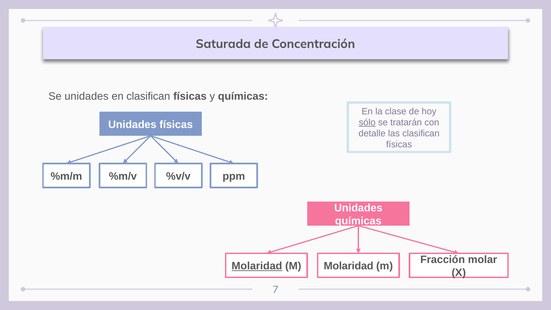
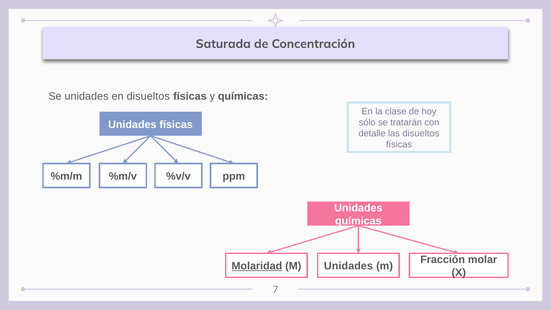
en clasifican: clasifican -> disueltos (148, 96)
sólo underline: present -> none (367, 122)
las clasifican: clasifican -> disueltos (421, 133)
Molaridad: Molaridad -> Unidades (348, 266)
